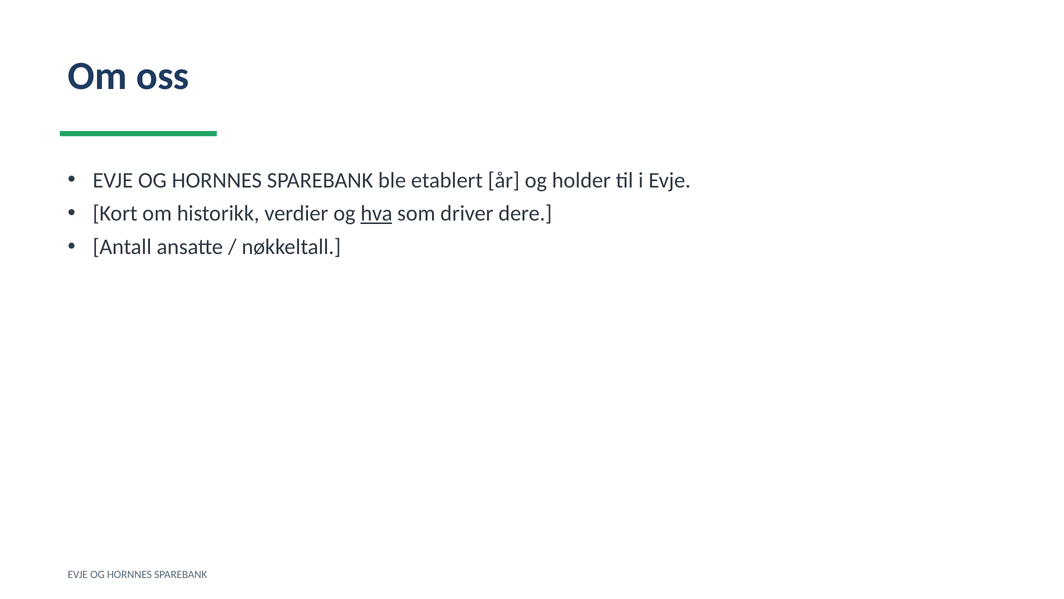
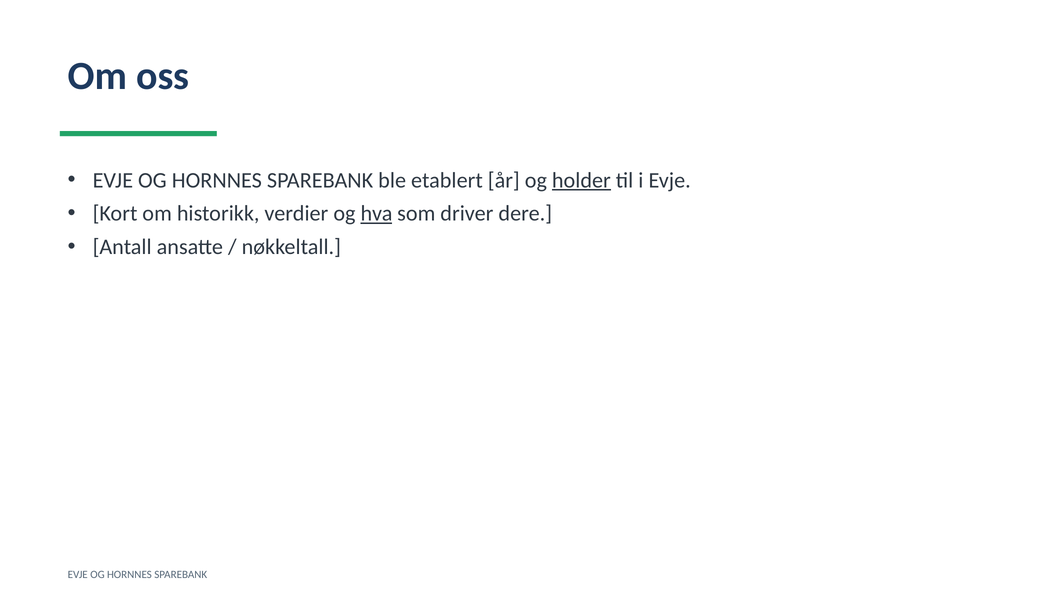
holder underline: none -> present (581, 180)
